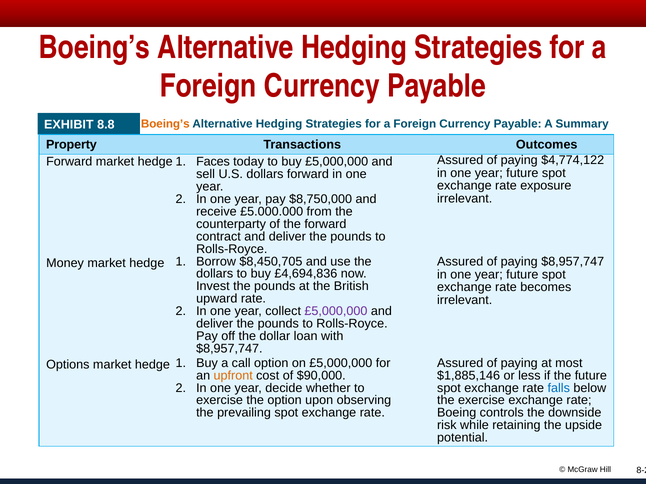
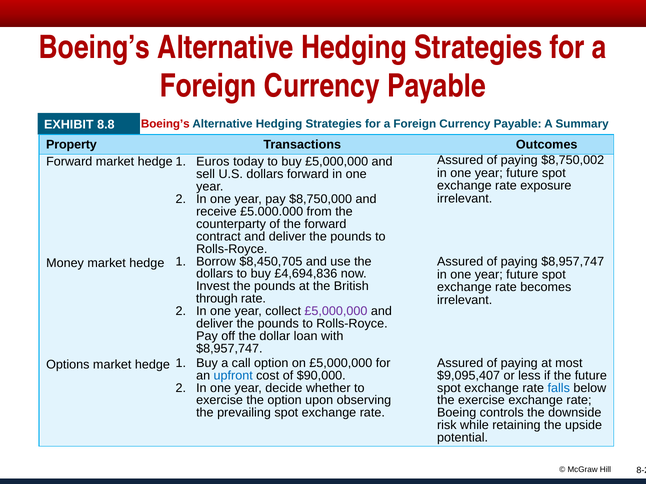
Boeing’s colour: orange -> red (165, 124)
$4,774,122: $4,774,122 -> $8,750,002 (573, 160)
Faces: Faces -> Euros (213, 162)
upward: upward -> through (217, 299)
upfront colour: orange -> blue (233, 376)
$1,885,146: $1,885,146 -> $9,095,407 (469, 376)
